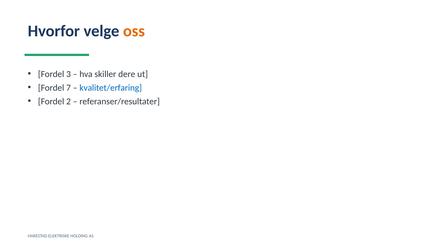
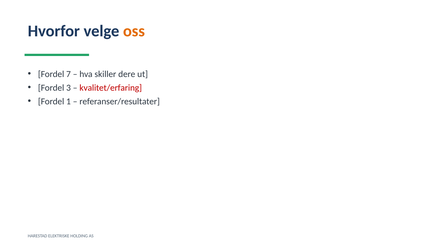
3: 3 -> 7 (69, 74)
7: 7 -> 3 (69, 88)
kvalitet/erfaring colour: blue -> red (111, 88)
2: 2 -> 1 (69, 101)
